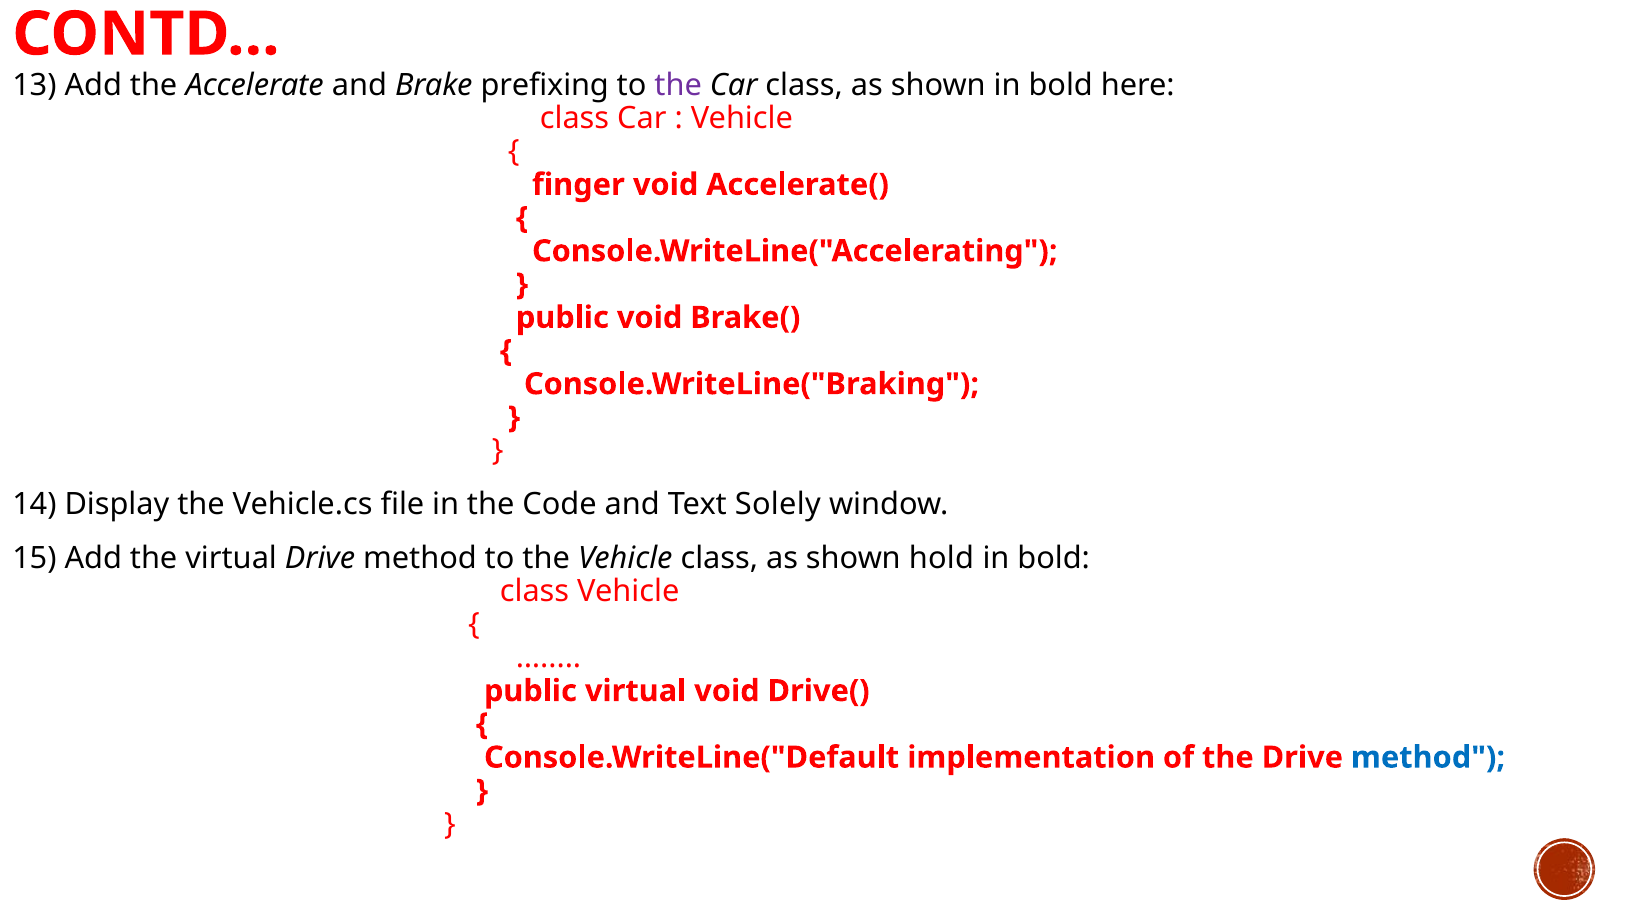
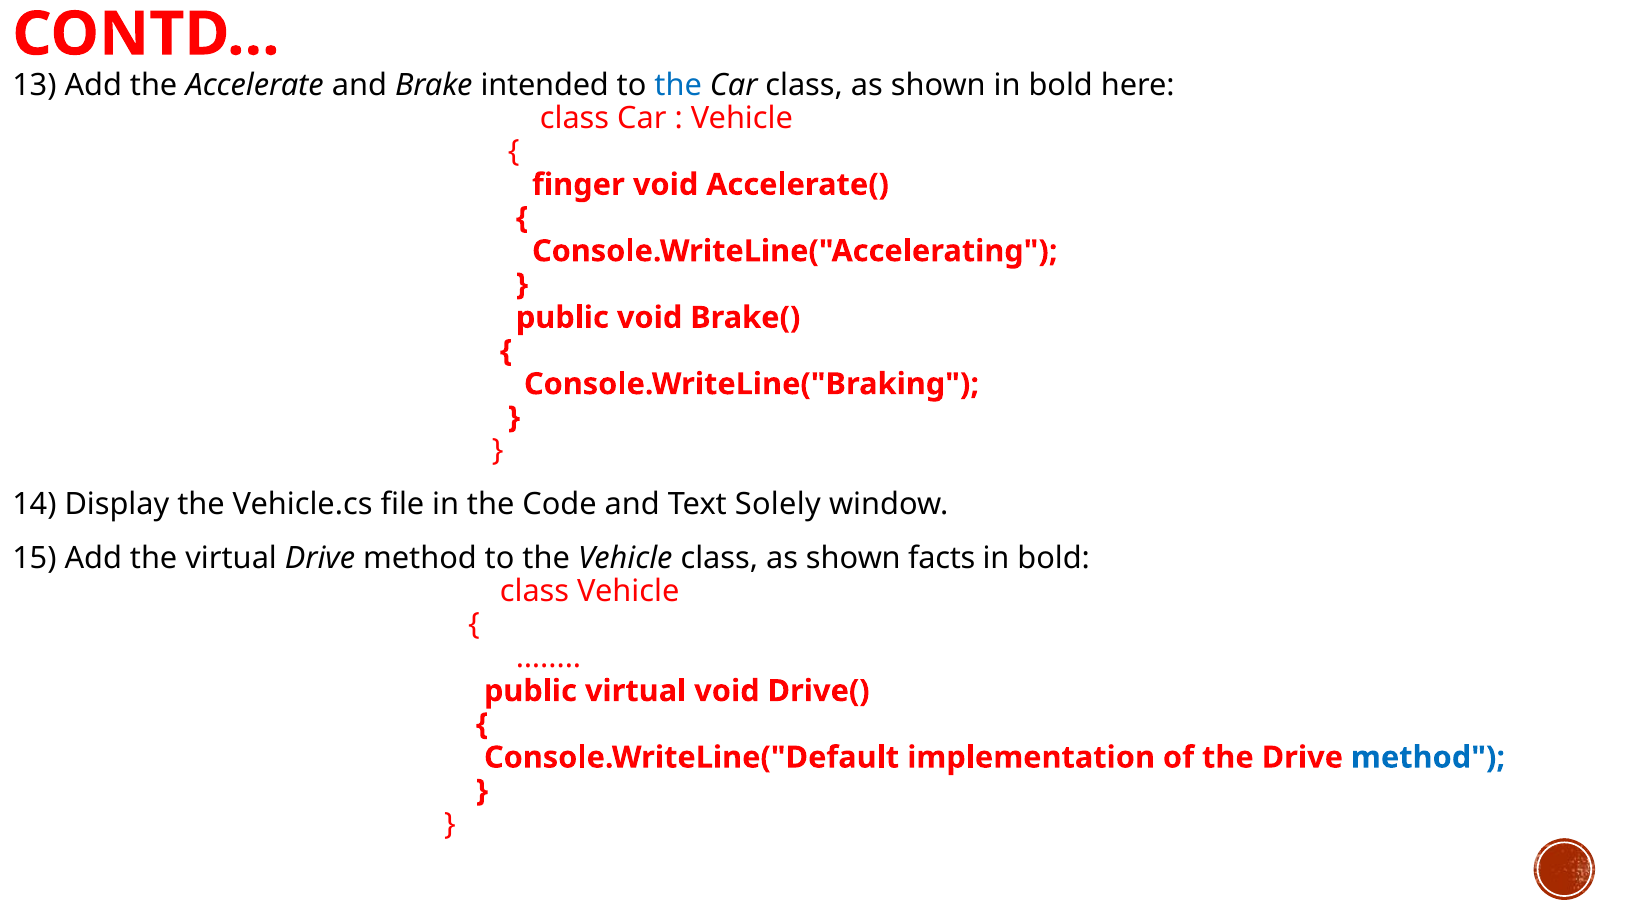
prefixing: prefixing -> intended (545, 85)
the colour: purple -> blue (678, 85)
hold: hold -> facts (942, 558)
